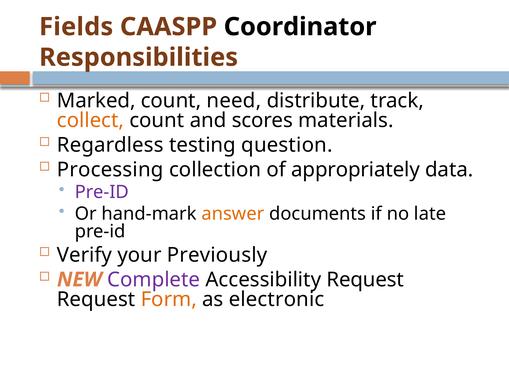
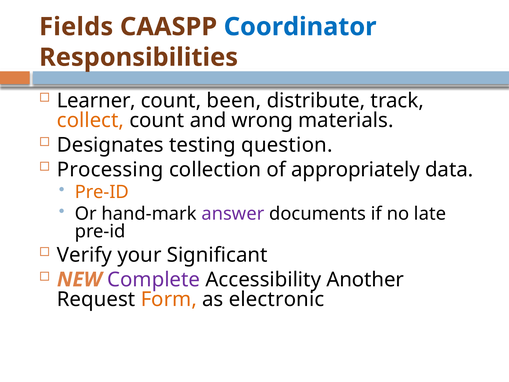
Coordinator colour: black -> blue (300, 27)
Marked: Marked -> Learner (96, 101)
need: need -> been (234, 101)
scores: scores -> wrong (262, 120)
Regardless: Regardless -> Designates (110, 145)
Pre-ID colour: purple -> orange (102, 192)
answer colour: orange -> purple (233, 214)
Previously: Previously -> Significant (217, 255)
Accessibility Request: Request -> Another (365, 279)
